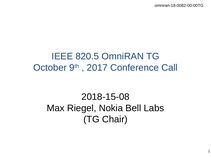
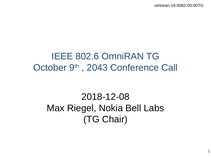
820.5: 820.5 -> 802.6 (87, 56)
2017: 2017 -> 2043 (97, 68)
2018-15-08: 2018-15-08 -> 2018-12-08 (105, 97)
